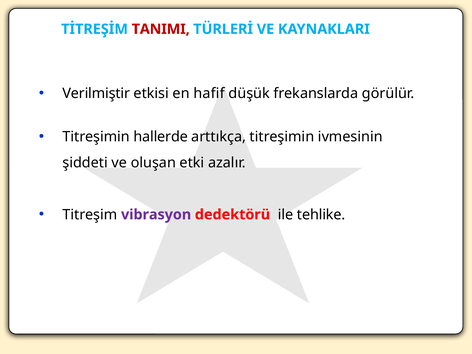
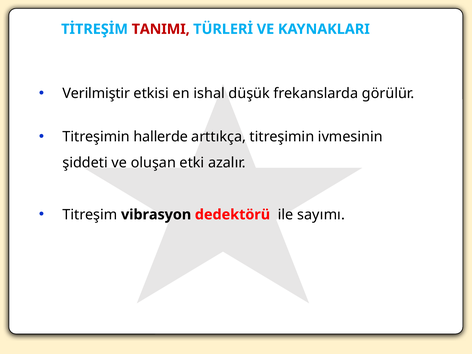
hafif: hafif -> ishal (209, 94)
vibrasyon colour: purple -> black (156, 215)
tehlike: tehlike -> sayımı (321, 215)
